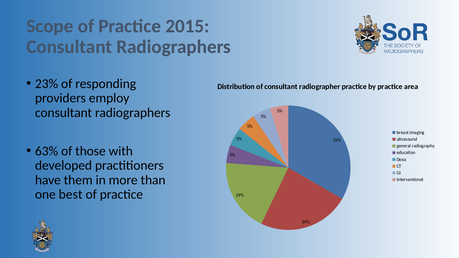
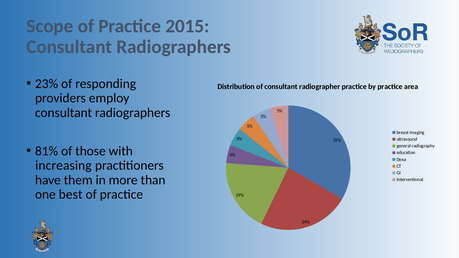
63%: 63% -> 81% (47, 151)
developed: developed -> increasing (63, 166)
